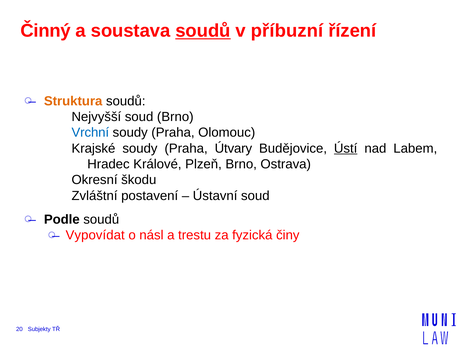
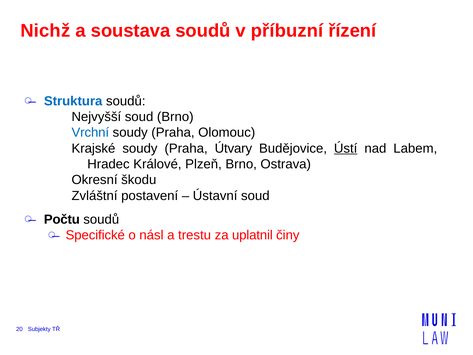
Činný: Činný -> Nichž (45, 31)
soudů underline: present -> none (203, 31)
Struktura colour: orange -> blue (73, 101)
Podle: Podle -> Počtu (62, 219)
Vypovídat: Vypovídat -> Specifické (95, 235)
fyzická: fyzická -> uplatnil (252, 235)
